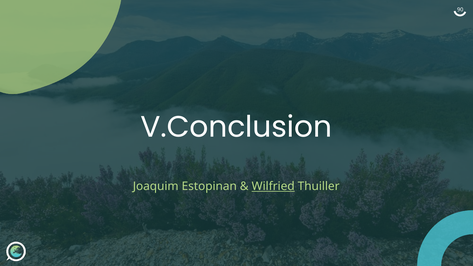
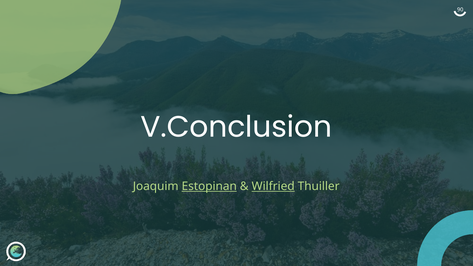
Estopinan underline: none -> present (209, 186)
